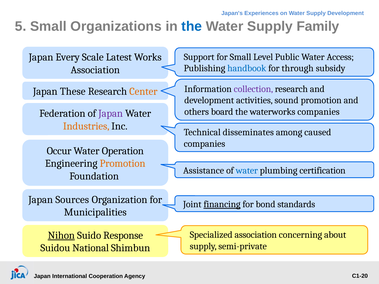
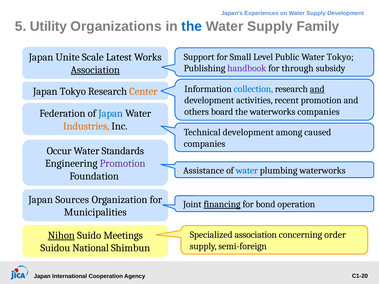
5 Small: Small -> Utility (48, 26)
Every: Every -> Unite (68, 57)
Water Access: Access -> Tokyo (340, 57)
handbook colour: blue -> purple (247, 68)
Association underline: none -> present (95, 70)
collection colour: purple -> blue (253, 89)
and underline: none -> present (317, 89)
Japan These: These -> Tokyo (73, 92)
sound: sound -> recent (287, 100)
Japan colour: purple -> blue (111, 114)
Technical disseminates: disseminates -> development (248, 132)
Operation: Operation -> Standards (123, 151)
Promotion colour: orange -> purple (123, 164)
plumbing certification: certification -> waterworks (322, 171)
standards: standards -> operation (296, 204)
about: about -> order (335, 235)
Response: Response -> Meetings (123, 236)
semi-private: semi-private -> semi-foreign (243, 246)
